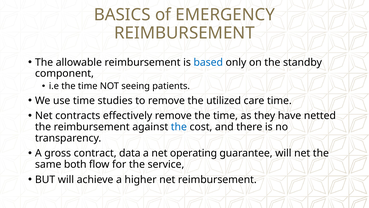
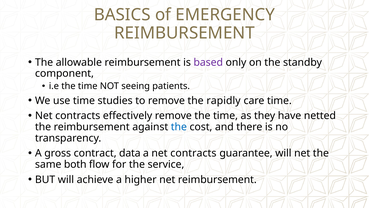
based colour: blue -> purple (208, 62)
utilized: utilized -> rapidly (224, 100)
a net operating: operating -> contracts (193, 153)
